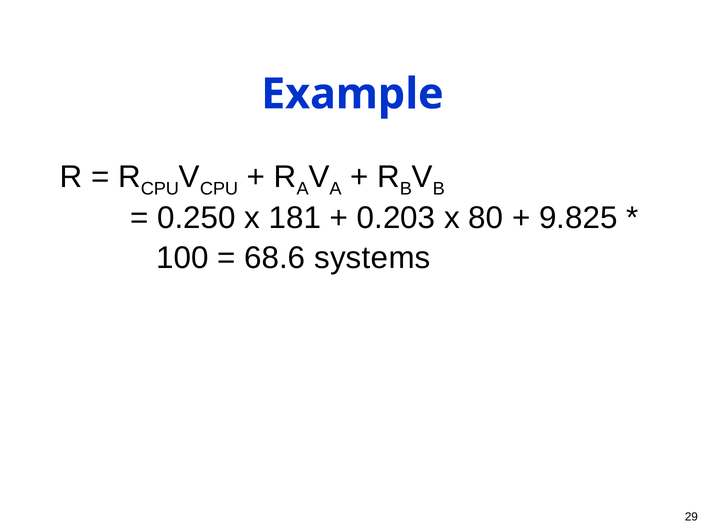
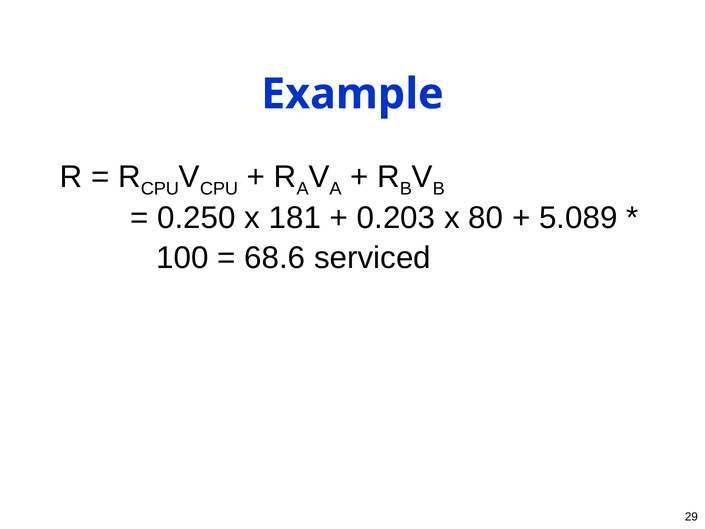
9.825: 9.825 -> 5.089 (578, 218)
systems: systems -> serviced (372, 258)
